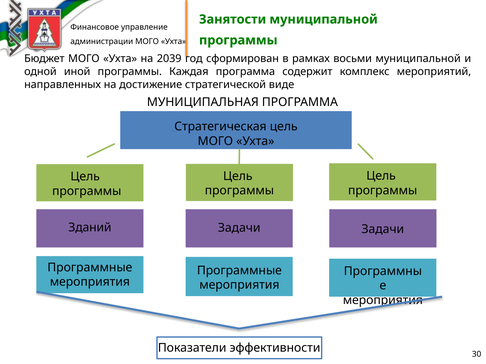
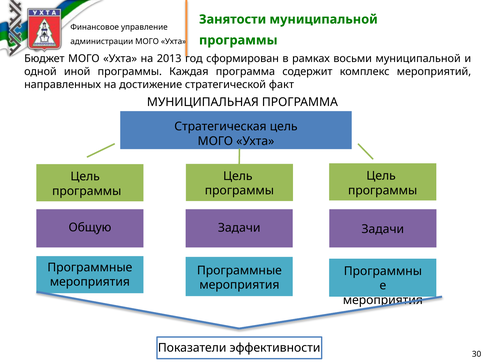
2039: 2039 -> 2013 (169, 59)
виде: виде -> факт (282, 85)
Зданий: Зданий -> Общую (90, 228)
